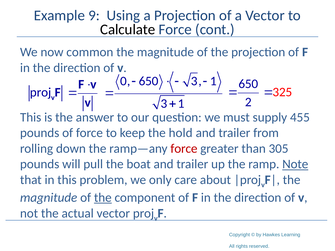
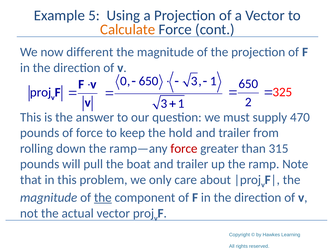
9: 9 -> 5 (94, 16)
Calculate colour: black -> orange (128, 29)
common: common -> different (90, 52)
455: 455 -> 470 (300, 117)
305: 305 -> 315 (279, 149)
Note underline: present -> none (295, 164)
